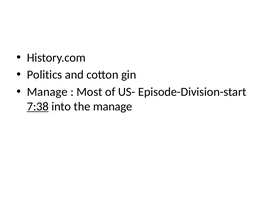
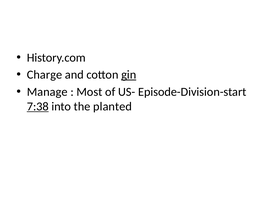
Politics: Politics -> Charge (44, 75)
gin underline: none -> present (129, 75)
the manage: manage -> planted (113, 107)
